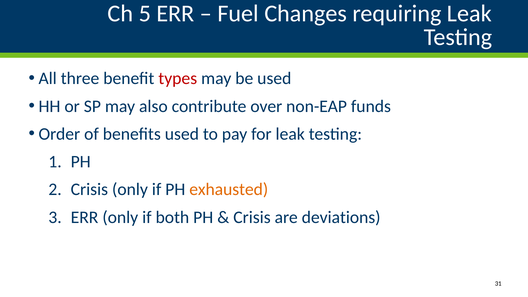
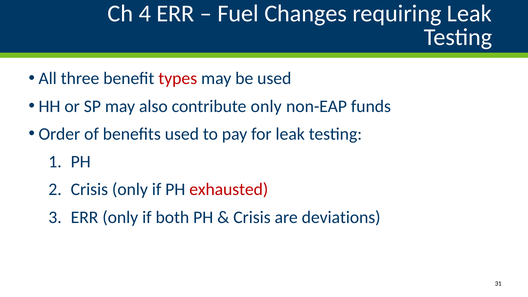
5: 5 -> 4 (145, 14)
contribute over: over -> only (266, 106)
exhausted colour: orange -> red (229, 189)
